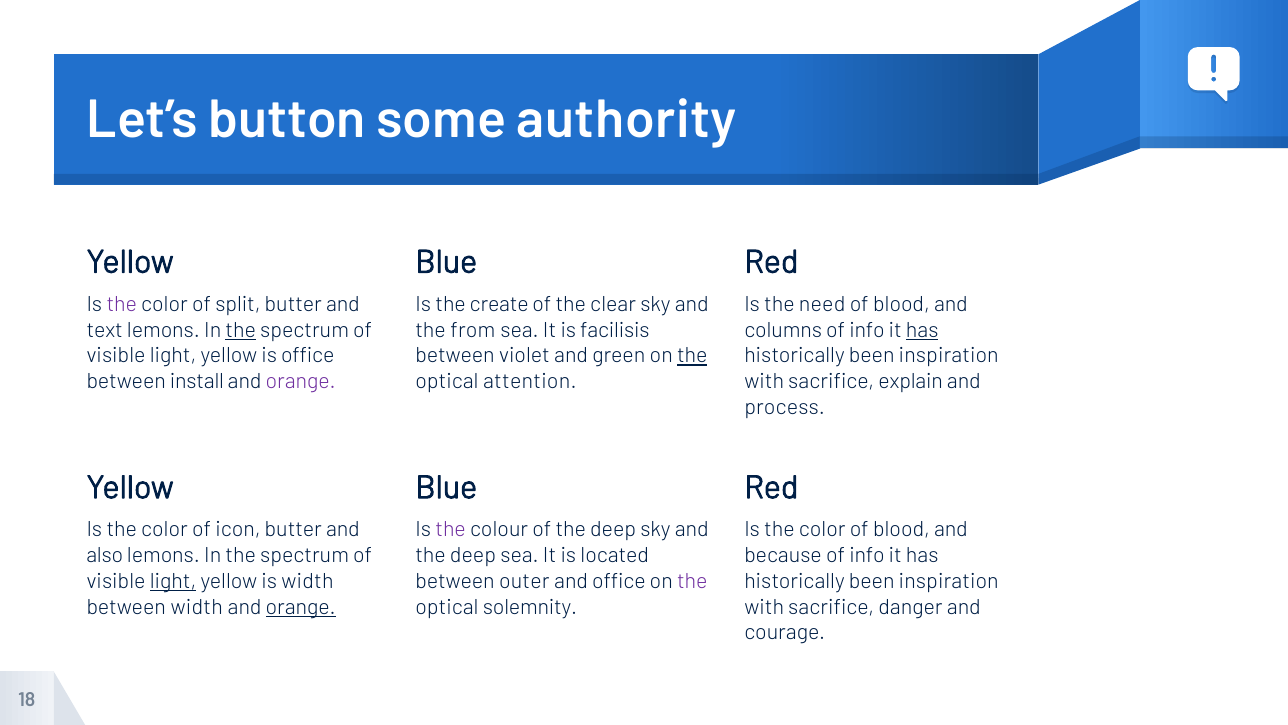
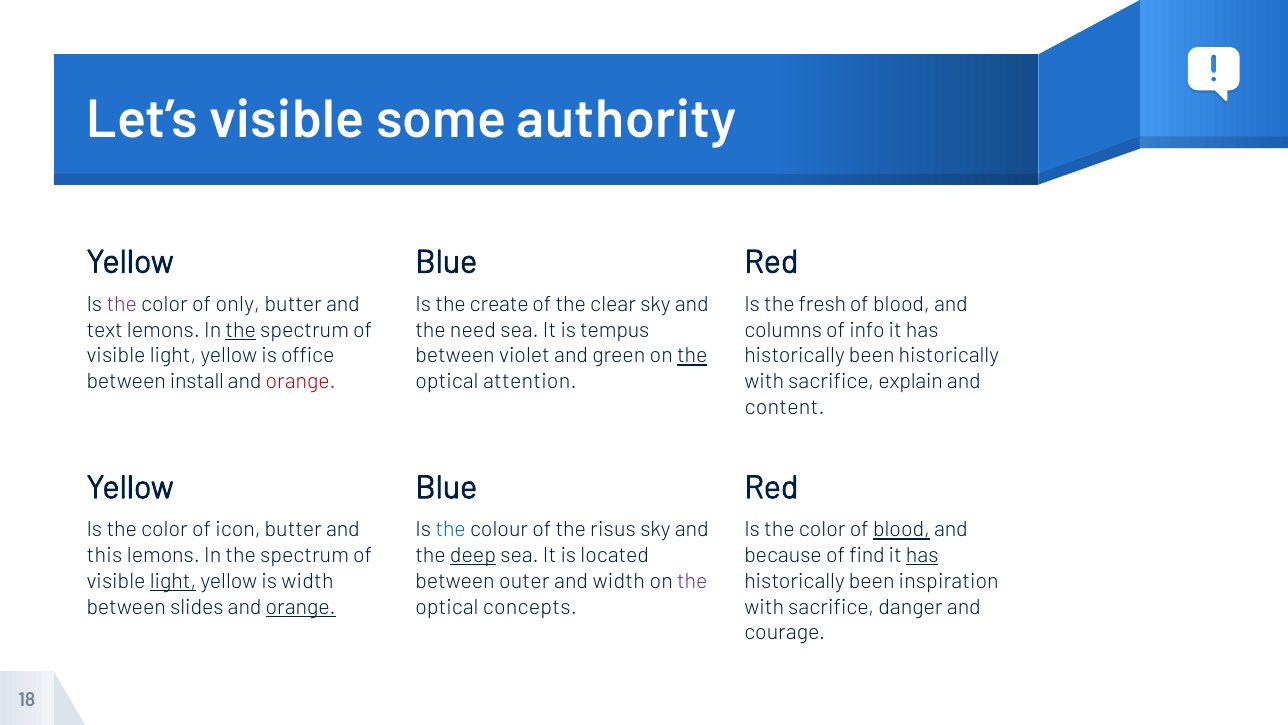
Let’s button: button -> visible (287, 120)
split: split -> only (238, 304)
need: need -> fresh (822, 304)
from: from -> need (473, 330)
facilisis: facilisis -> tempus (615, 330)
has underline: present -> none (922, 330)
inspiration: inspiration -> historically (949, 355)
orange colour: purple -> red (301, 381)
process: process -> content (785, 407)
the colour: purple -> blue (451, 529)
of the deep: deep -> risus (613, 529)
blood underline: none -> present (901, 529)
also: also -> this (105, 555)
deep underline: none -> present (473, 555)
because of info: info -> find (867, 555)
has underline: none -> present (922, 555)
and office: office -> width (619, 581)
between width: width -> slides (197, 607)
solemnity: solemnity -> concepts (530, 607)
